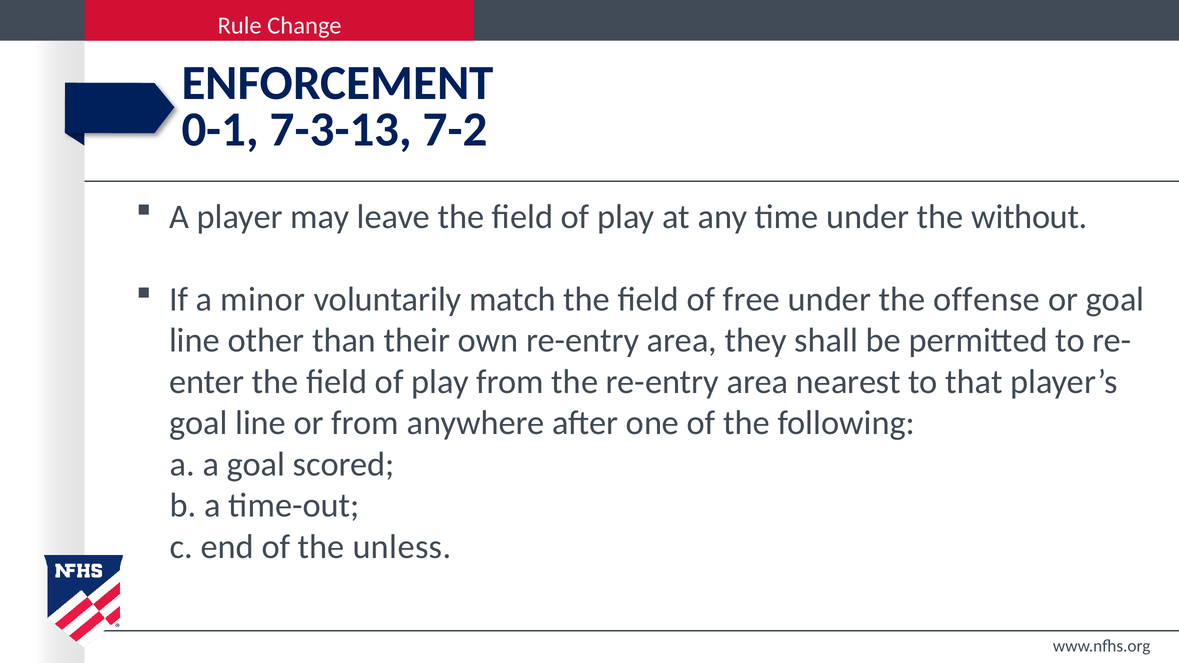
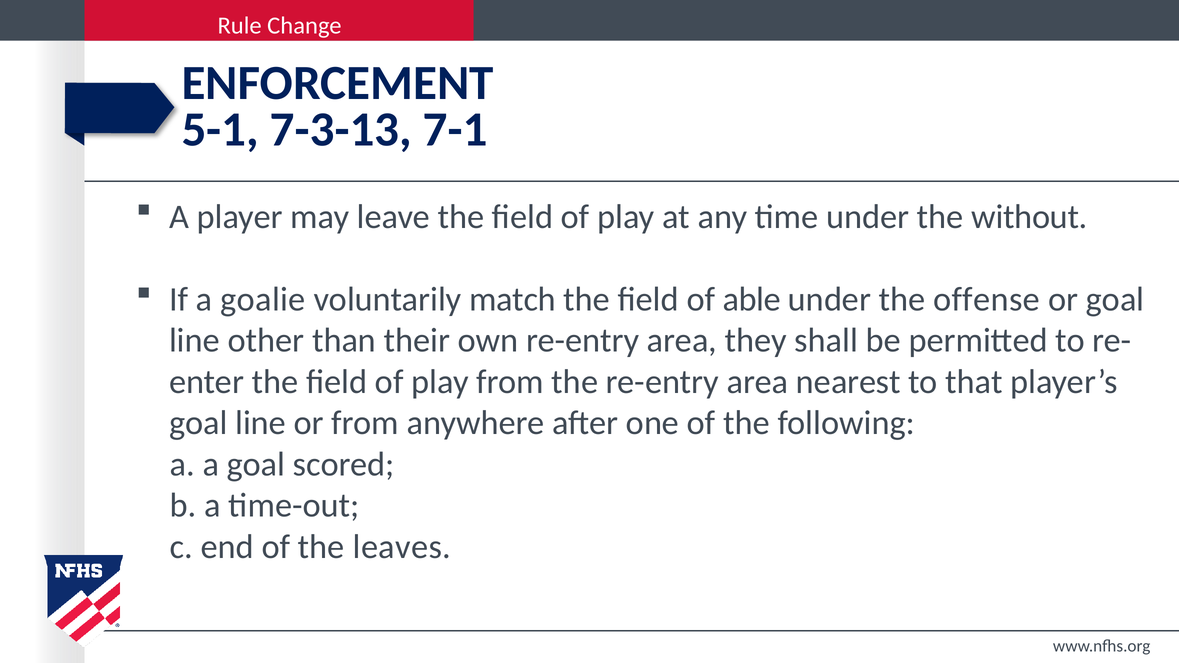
0-1: 0-1 -> 5-1 (220, 130)
7-2: 7-2 -> 7-1 (455, 130)
minor: minor -> goalie (263, 299)
free: free -> able (752, 299)
unless: unless -> leaves (402, 547)
